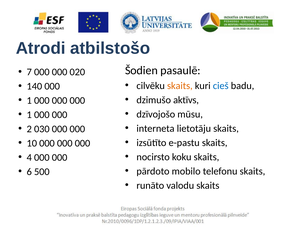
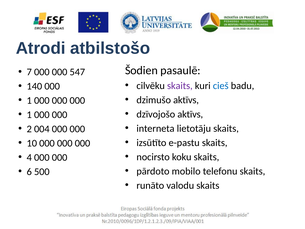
020: 020 -> 547 (77, 72)
skaits colour: orange -> purple (180, 86)
dzīvojošo mūsu: mūsu -> aktīvs (190, 114)
030: 030 -> 004 (42, 129)
